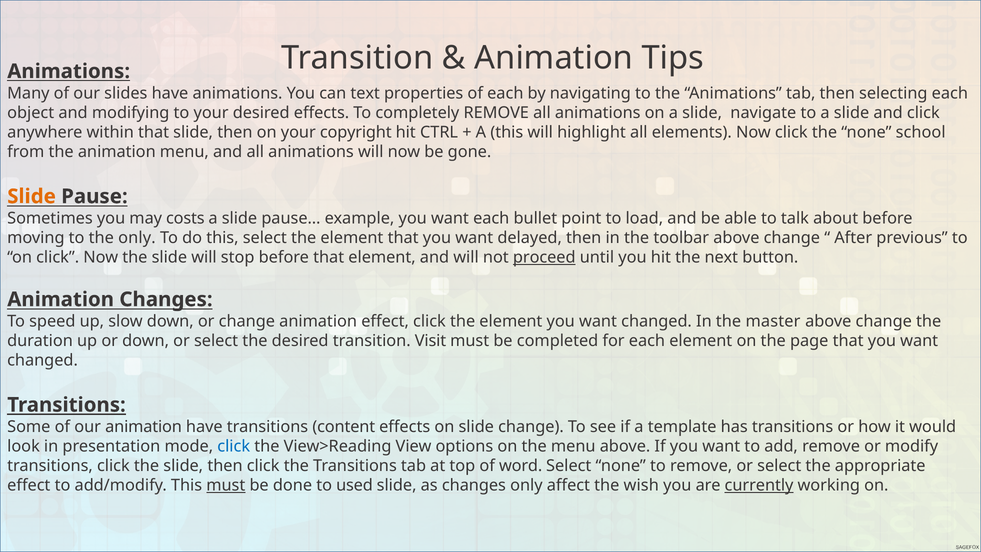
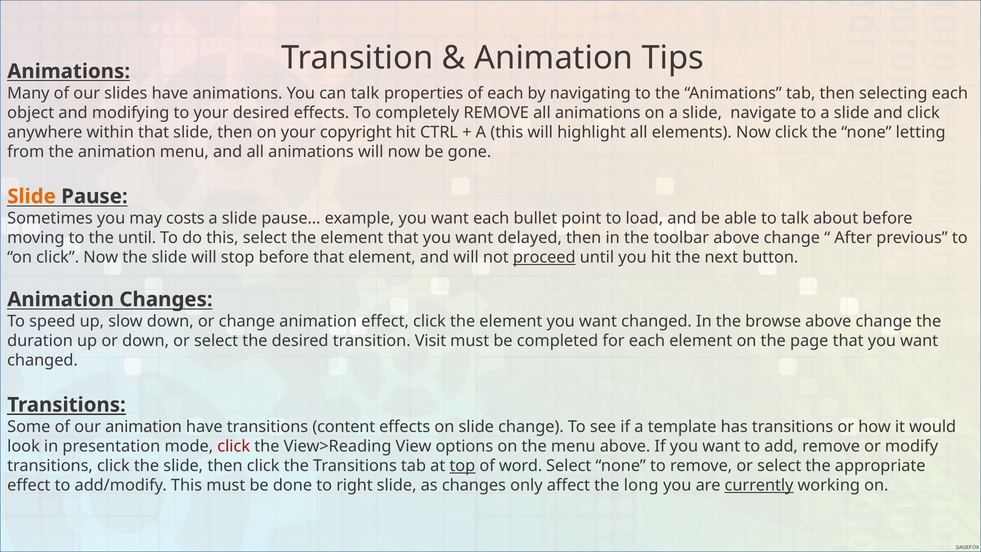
can text: text -> talk (365, 93)
school: school -> letting (921, 132)
the only: only -> until (137, 238)
master: master -> browse (773, 321)
click colour: blue -> red (234, 446)
top underline: none -> present (462, 466)
must underline: present -> none (226, 485)
used: used -> right (354, 485)
wish: wish -> long (641, 485)
